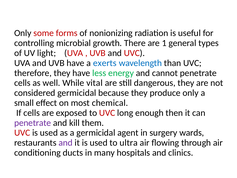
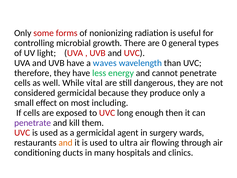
1: 1 -> 0 (164, 43)
exerts: exerts -> waves (105, 63)
chemical: chemical -> including (110, 103)
and colour: purple -> orange (66, 143)
